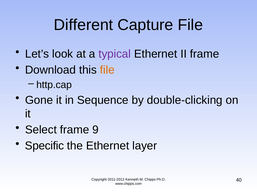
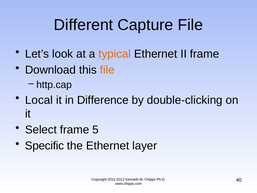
typical colour: purple -> orange (115, 54)
Gone: Gone -> Local (39, 100)
Sequence: Sequence -> Difference (103, 100)
9: 9 -> 5 (96, 130)
